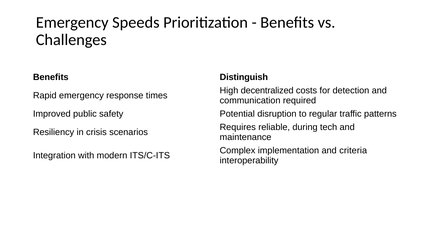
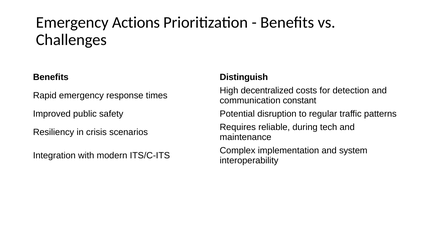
Speeds: Speeds -> Actions (136, 22)
required: required -> constant (300, 101)
criteria: criteria -> system (353, 151)
